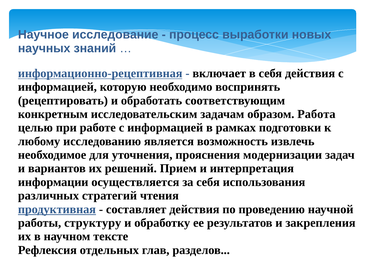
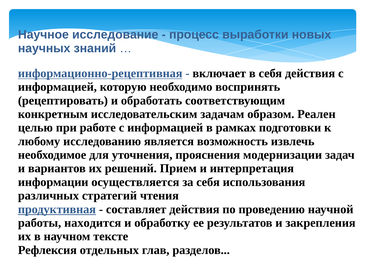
Работа: Работа -> Реален (316, 114)
структуру: структуру -> находится (93, 223)
